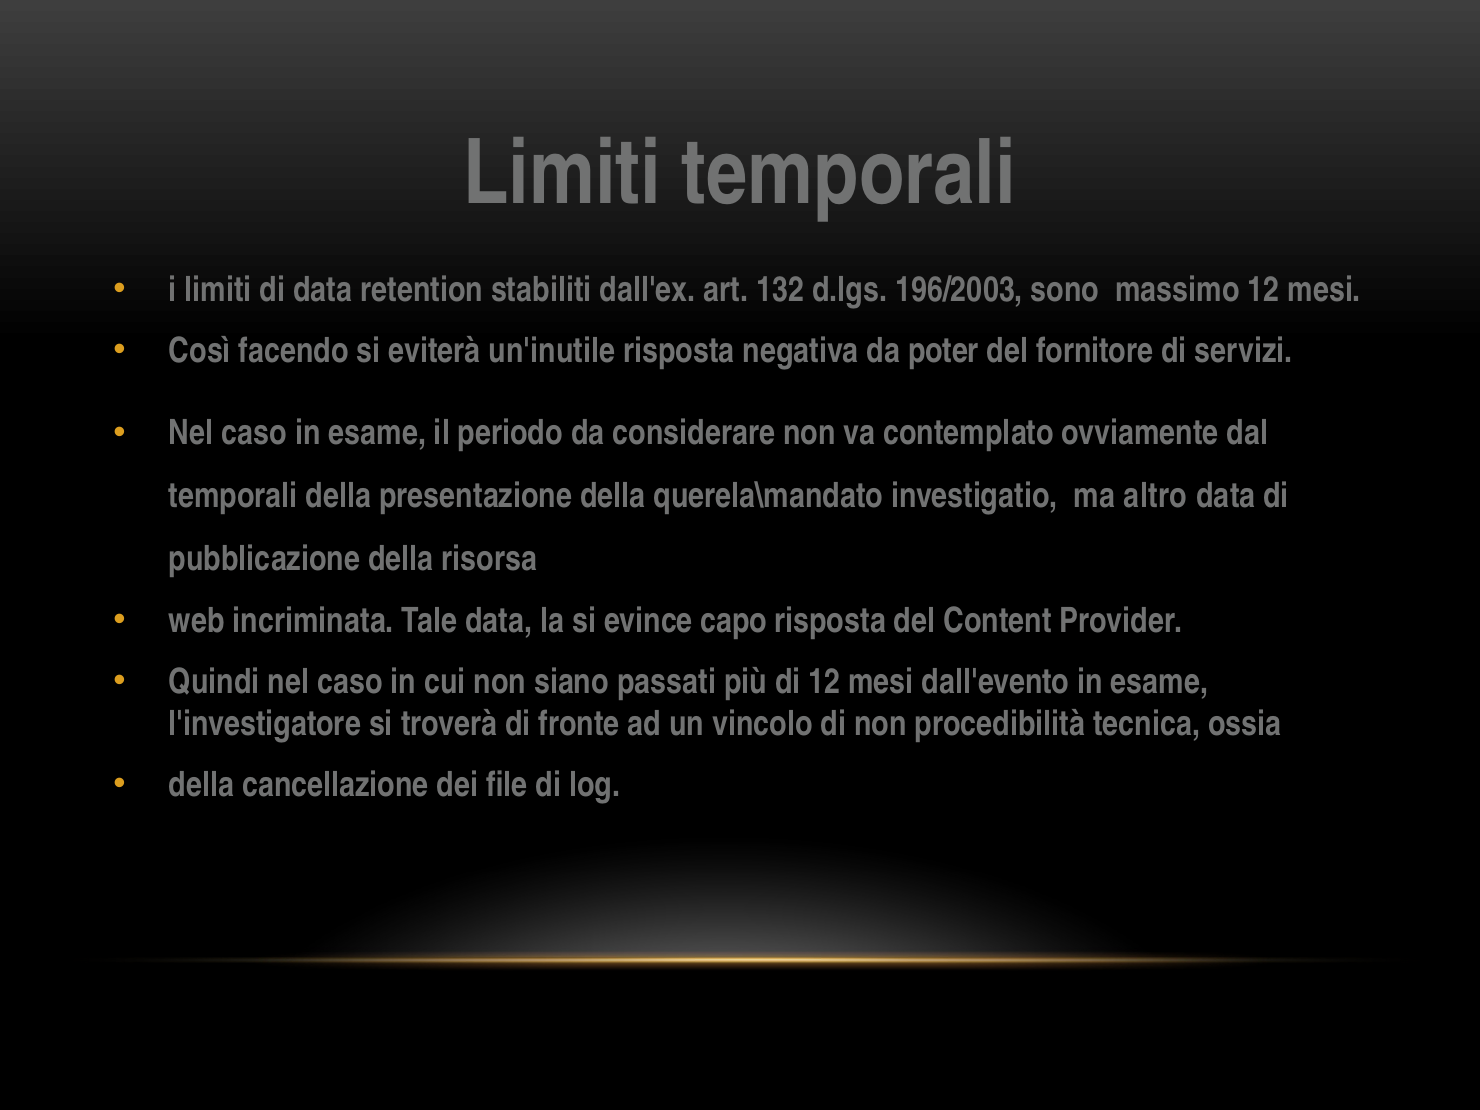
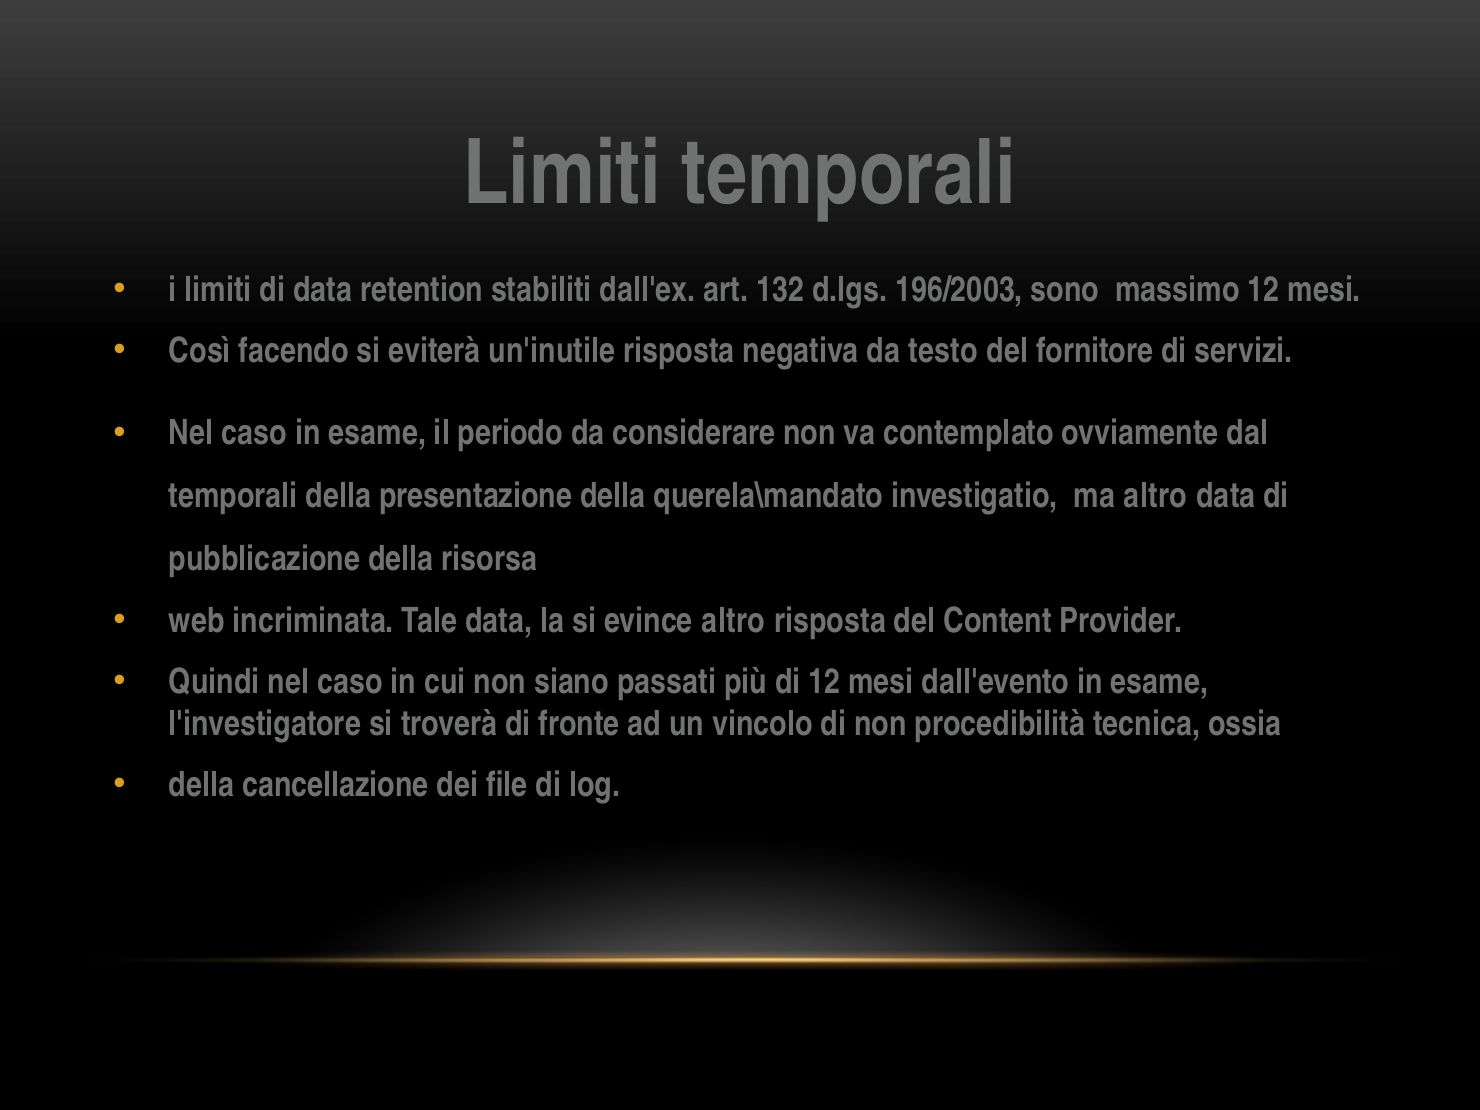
poter: poter -> testo (943, 351)
evince capo: capo -> altro (734, 621)
